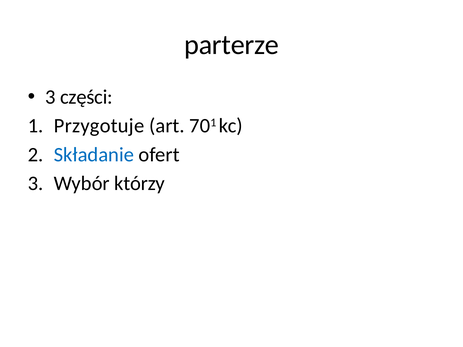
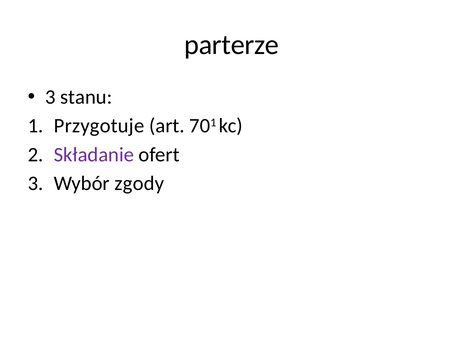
części: części -> stanu (86, 97)
Składanie colour: blue -> purple (94, 155)
którzy: którzy -> zgody (139, 184)
